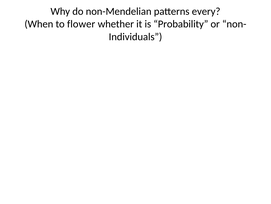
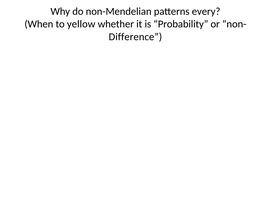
flower: flower -> yellow (81, 24)
Individuals: Individuals -> Difference (135, 37)
